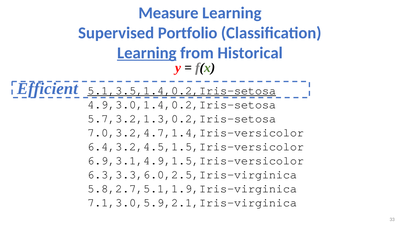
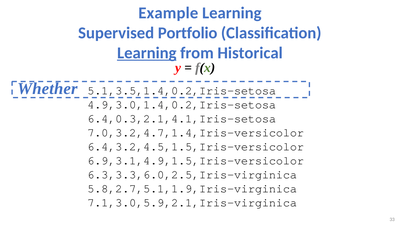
Measure: Measure -> Example (168, 13)
Efficient: Efficient -> Whether (47, 89)
5.1,3.5,1.4,0.2,Iris-setosa underline: present -> none (182, 91)
5.7,3.2,1.3,0.2,Iris-setosa: 5.7,3.2,1.3,0.2,Iris-setosa -> 6.4,0.3,2.1,4.1,Iris-setosa (182, 119)
